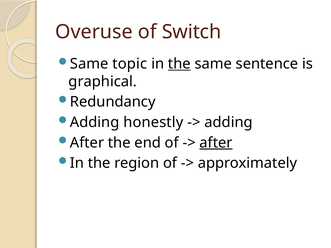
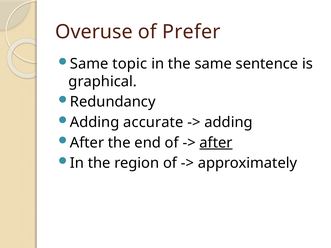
Switch: Switch -> Prefer (191, 32)
the underline: present -> none (179, 64)
honestly: honestly -> accurate (153, 122)
